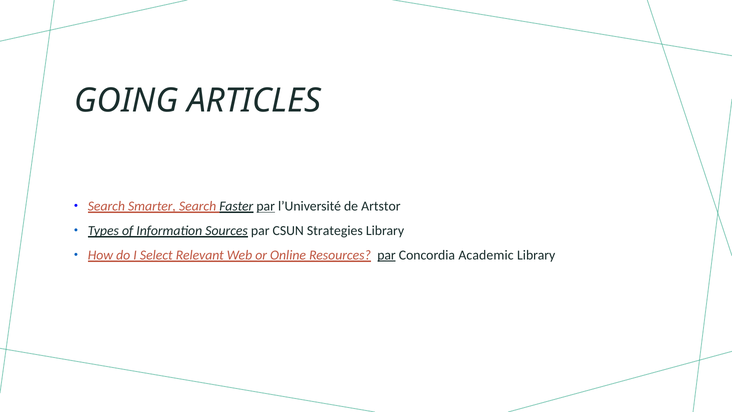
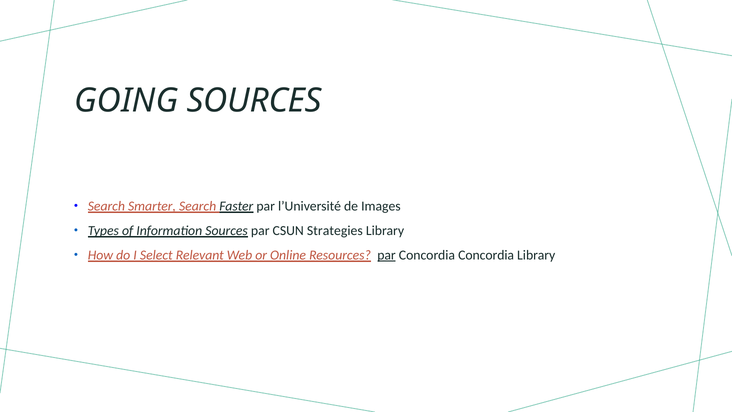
GOING ARTICLES: ARTICLES -> SOURCES (254, 101)
par underline: present -> none (266, 206)
Artstor: Artstor -> Images (381, 206)
Concordia Academic: Academic -> Concordia (486, 255)
